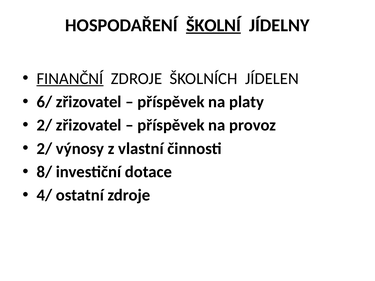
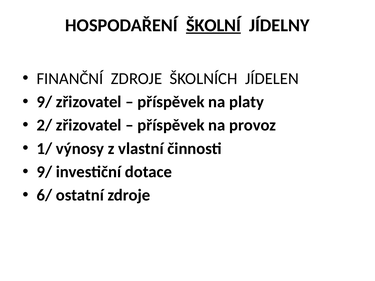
FINANČNÍ underline: present -> none (70, 79)
6/: 6/ -> 9/ (44, 102)
2/: 2/ -> 1/ (44, 149)
8/: 8/ -> 9/ (44, 172)
4/: 4/ -> 6/ (44, 195)
